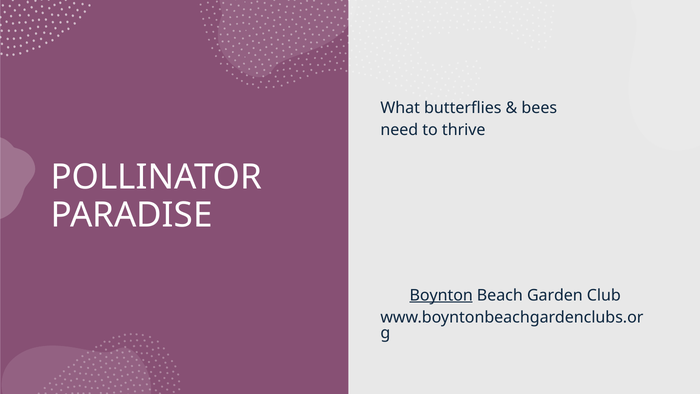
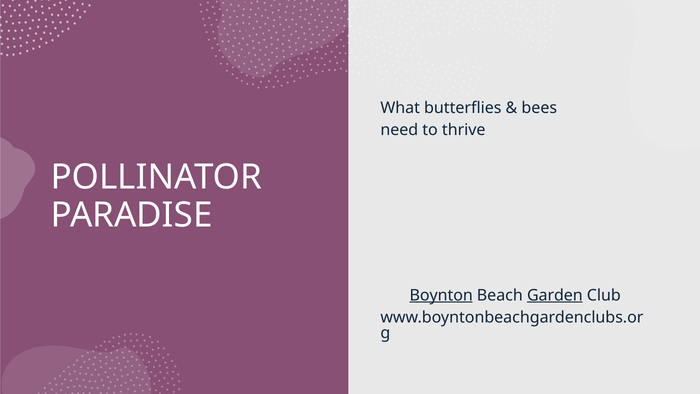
Garden underline: none -> present (555, 295)
